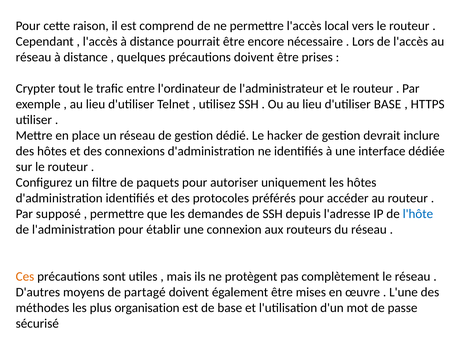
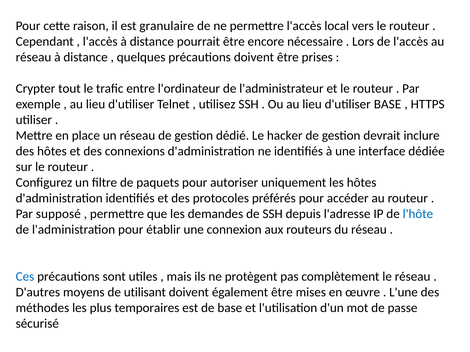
comprend: comprend -> granulaire (167, 26)
Ces colour: orange -> blue (25, 277)
partagé: partagé -> utilisant (145, 293)
organisation: organisation -> temporaires (147, 308)
